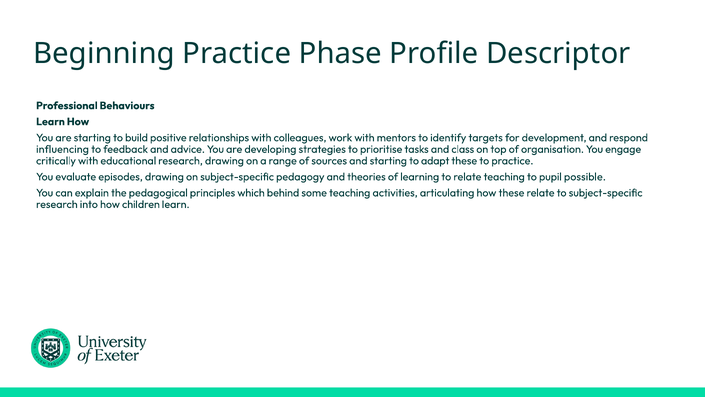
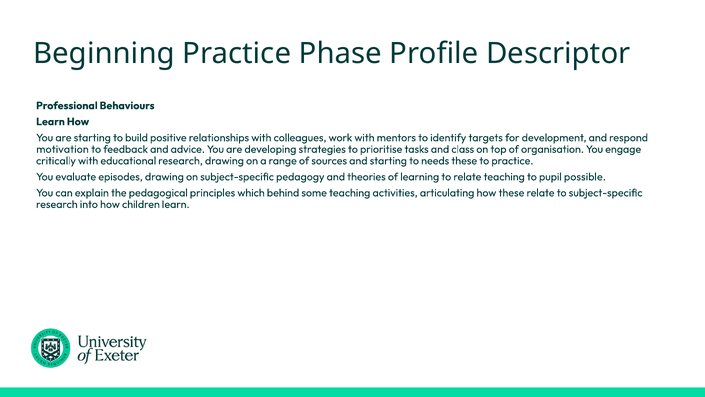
influencing: influencing -> motivation (63, 149)
adapt: adapt -> needs (435, 161)
